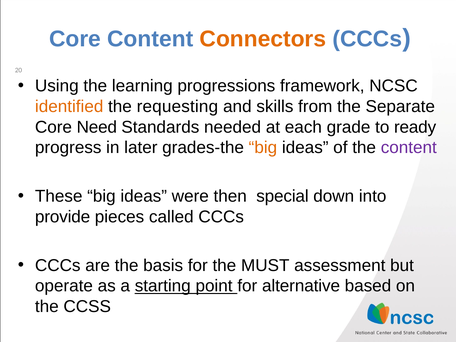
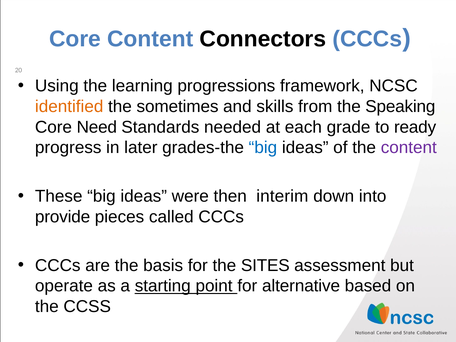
Connectors colour: orange -> black (263, 39)
requesting: requesting -> sometimes (178, 106)
Separate: Separate -> Speaking (400, 106)
big colour: orange -> blue (263, 148)
special: special -> interim (282, 196)
MUST: MUST -> SITES (265, 265)
